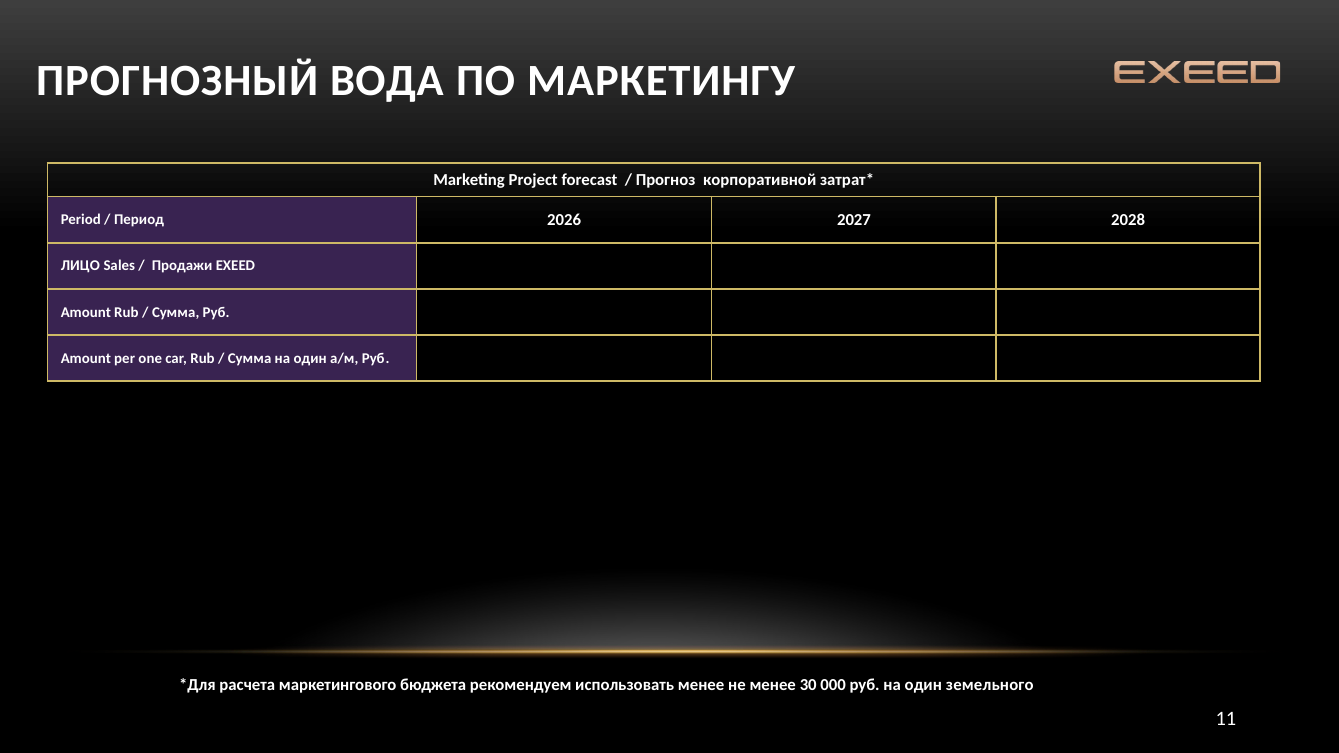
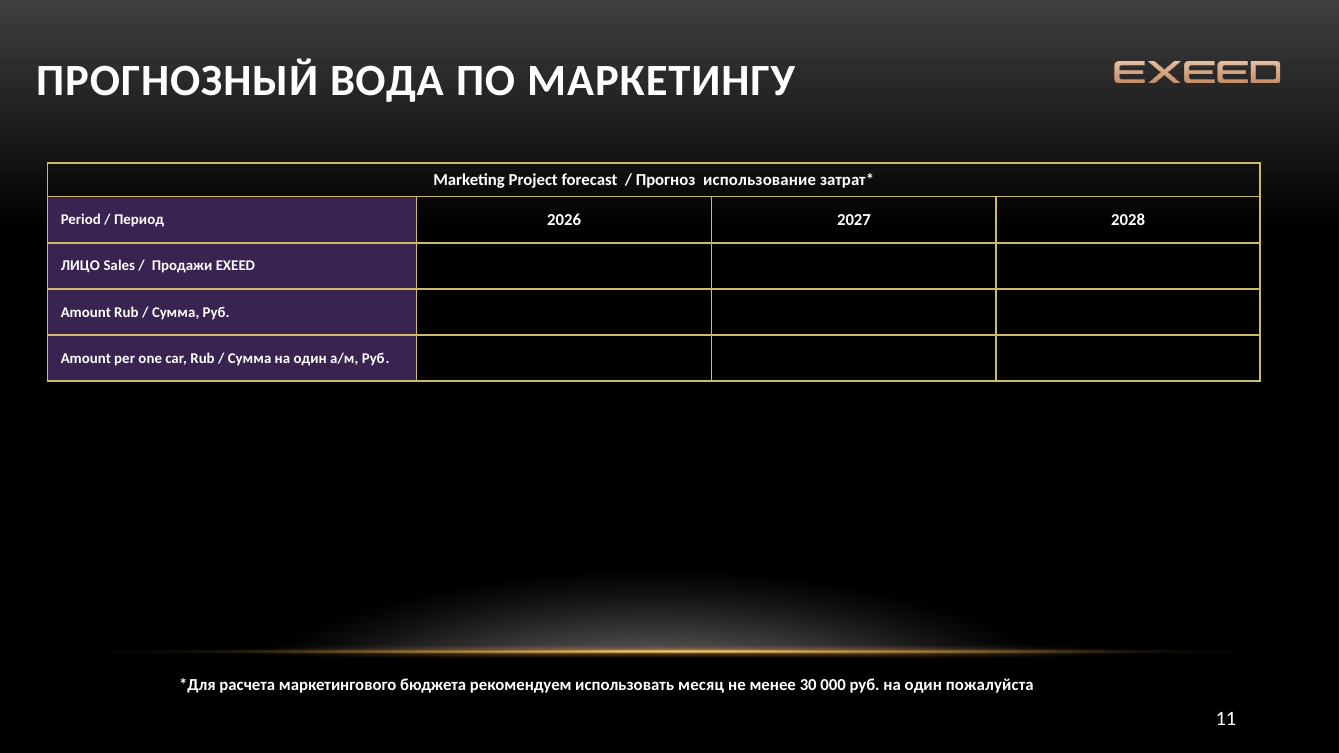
корпоративной: корпоративной -> использование (760, 180)
использовать менее: менее -> месяц (701, 685)
земельного: земельного -> пожалуйста (990, 685)
